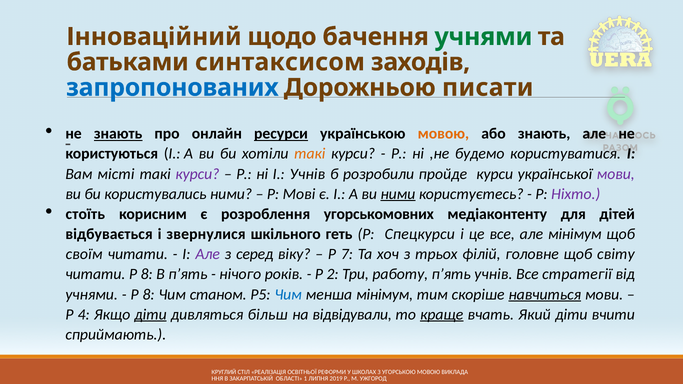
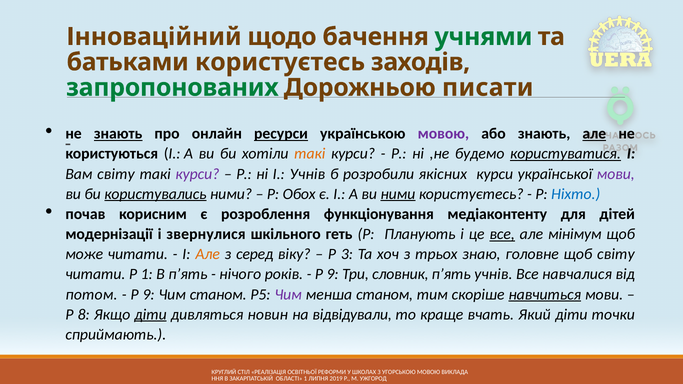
батьками синтаксисом: синтаксисом -> користуєтесь (280, 62)
запропонованих colour: blue -> green (172, 88)
мовою colour: orange -> purple (443, 134)
але underline: none -> present (594, 134)
користуватися underline: none -> present (565, 154)
Вам місті: місті -> світу (116, 174)
пройде: пройде -> якісних (443, 174)
користувались underline: none -> present (155, 194)
Мові: Мові -> Обох (299, 194)
Ніхто colour: purple -> blue (576, 194)
стоїть: стоїть -> почав (85, 214)
угорськомовних: угорськомовних -> функціонування (379, 214)
відбувається: відбувається -> модернізації (109, 234)
Спецкурси: Спецкурси -> Планують (420, 234)
все underline: none -> present (502, 234)
своїм: своїм -> може (84, 254)
Але colour: purple -> orange (208, 254)
7: 7 -> 3 (347, 254)
філій: філій -> знаю (481, 254)
читати Р 8: 8 -> 1 (147, 274)
2: 2 -> 9 (333, 274)
работу: работу -> словник (400, 274)
стратегії: стратегії -> навчалися (577, 274)
учнями: учнями -> потом (92, 294)
8: 8 -> 9 (149, 294)
Чим colour: blue -> purple (288, 294)
менша мінімум: мінімум -> станом (385, 294)
4: 4 -> 8 (84, 315)
більш: більш -> новин (268, 315)
краще underline: present -> none (442, 315)
вчити: вчити -> точки (613, 315)
